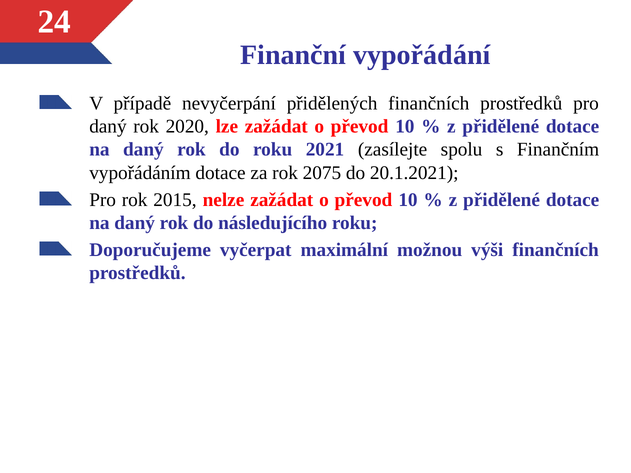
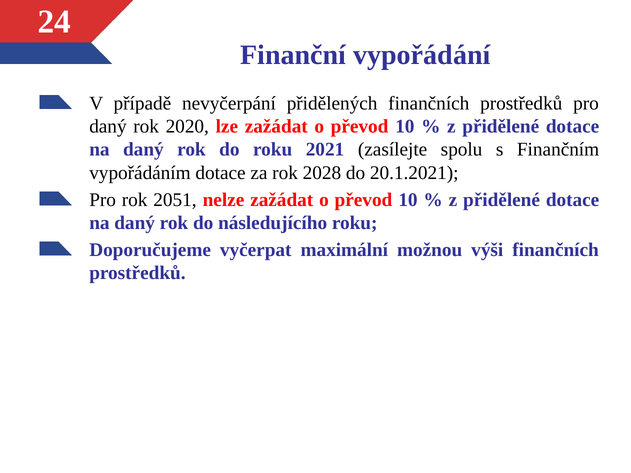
2075: 2075 -> 2028 (322, 173)
2015: 2015 -> 2051 (175, 200)
